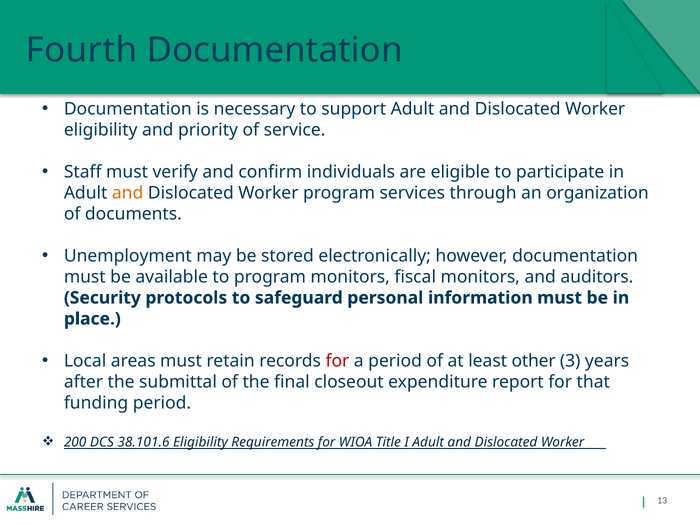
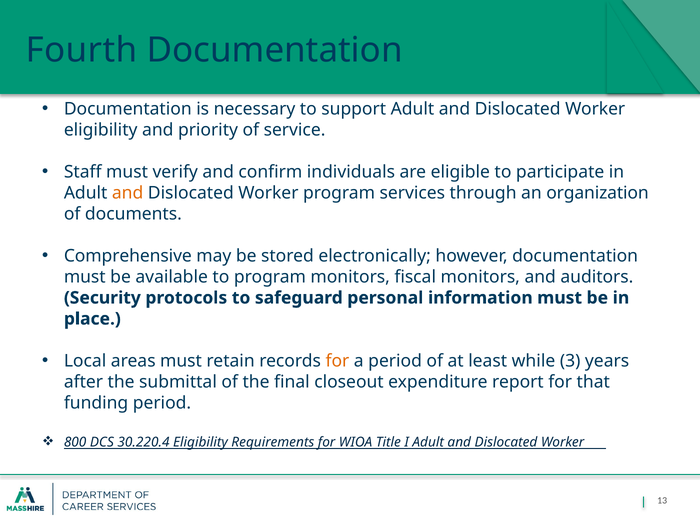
Unemployment: Unemployment -> Comprehensive (128, 256)
for colour: red -> orange (337, 361)
other: other -> while (533, 361)
200: 200 -> 800 (75, 442)
38.101.6: 38.101.6 -> 30.220.4 (143, 442)
